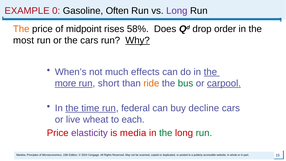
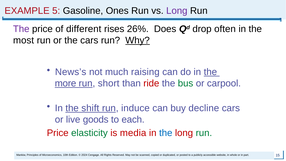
0: 0 -> 5 (56, 11)
Often: Often -> Ones (117, 11)
The colour: orange -> purple (21, 29)
midpoint: midpoint -> different (84, 29)
58%: 58% -> 26% (138, 29)
order: order -> often (225, 29)
When’s: When’s -> News’s (71, 72)
effects: effects -> raising (145, 72)
ride colour: orange -> red (151, 83)
carpool underline: present -> none (224, 83)
time: time -> shift (90, 108)
federal: federal -> induce (135, 108)
wheat: wheat -> goods (96, 120)
elasticity colour: purple -> green (89, 133)
the colour: green -> blue (166, 133)
